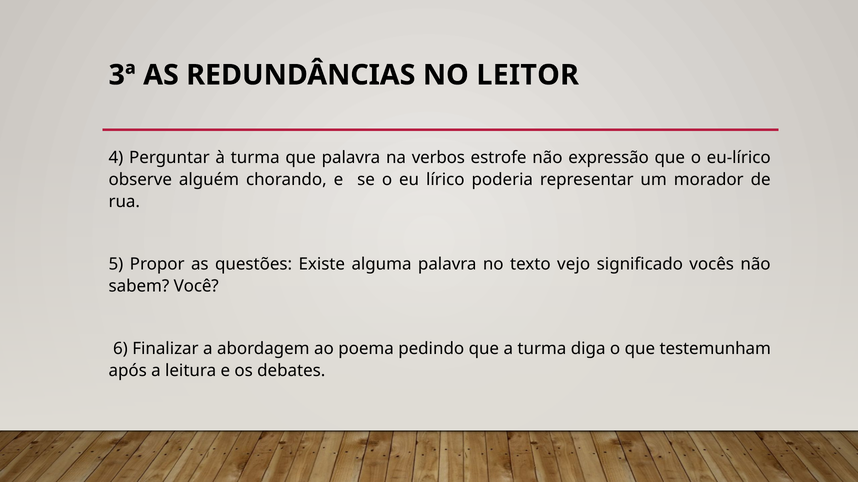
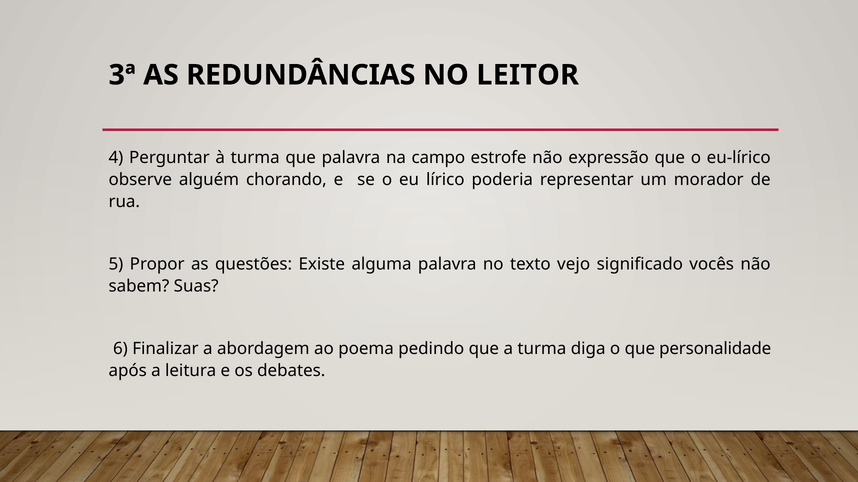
verbos: verbos -> campo (438, 158)
Você: Você -> Suas (196, 287)
testemunham: testemunham -> personalidade (715, 349)
